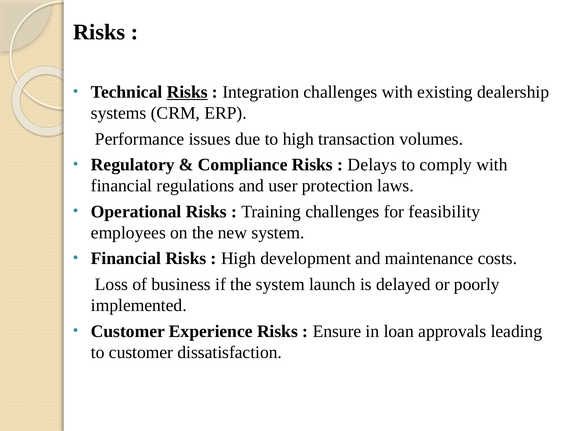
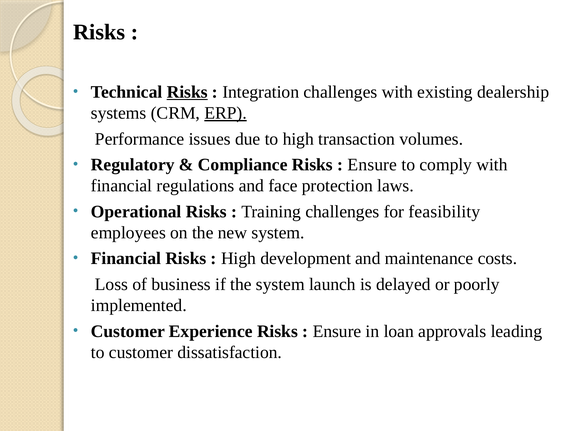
ERP underline: none -> present (226, 113)
Delays: Delays -> Ensure (372, 165)
user: user -> face (283, 186)
